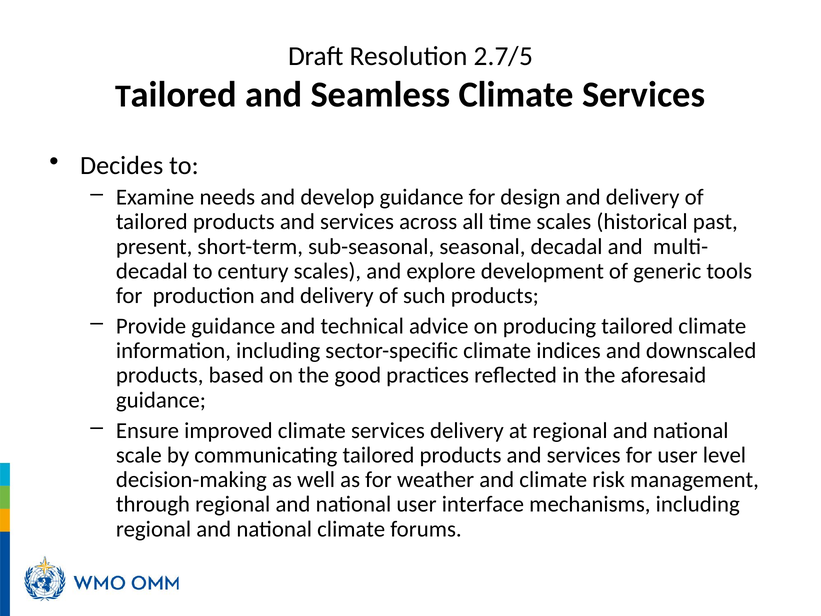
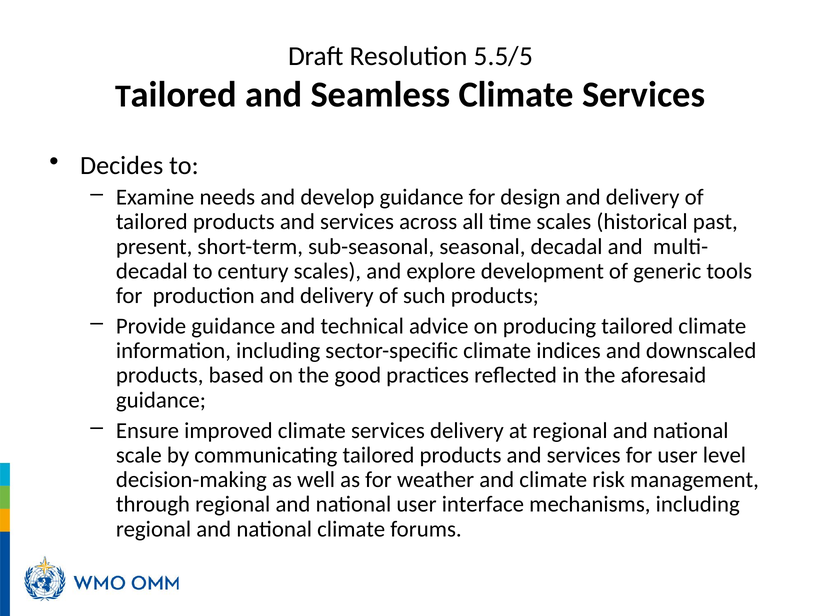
2.7/5: 2.7/5 -> 5.5/5 (503, 56)
